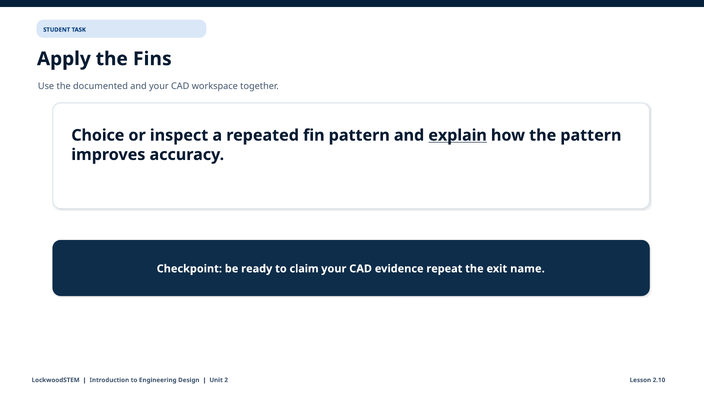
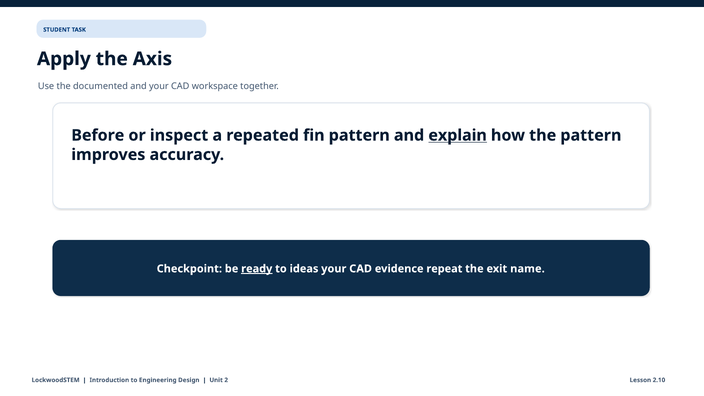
Fins: Fins -> Axis (152, 59)
Choice: Choice -> Before (98, 135)
ready underline: none -> present (257, 269)
claim: claim -> ideas (304, 269)
